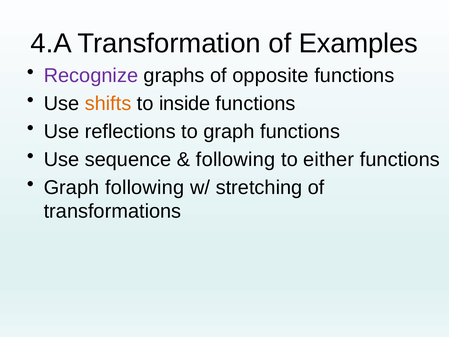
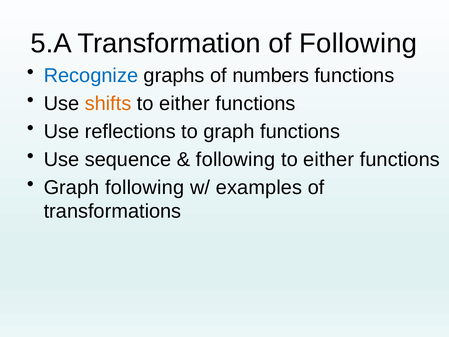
4.A: 4.A -> 5.A (51, 43)
of Examples: Examples -> Following (358, 43)
Recognize colour: purple -> blue (91, 75)
opposite: opposite -> numbers (271, 75)
inside: inside -> either (185, 103)
stretching: stretching -> examples (259, 187)
